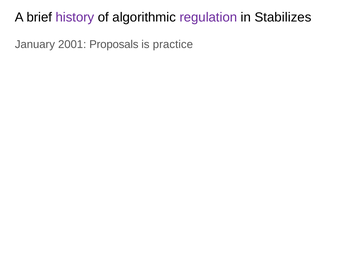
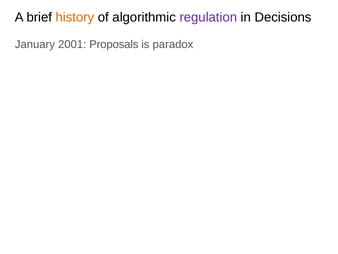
history colour: purple -> orange (75, 17)
Stabilizes: Stabilizes -> Decisions (283, 17)
practice: practice -> paradox (173, 44)
